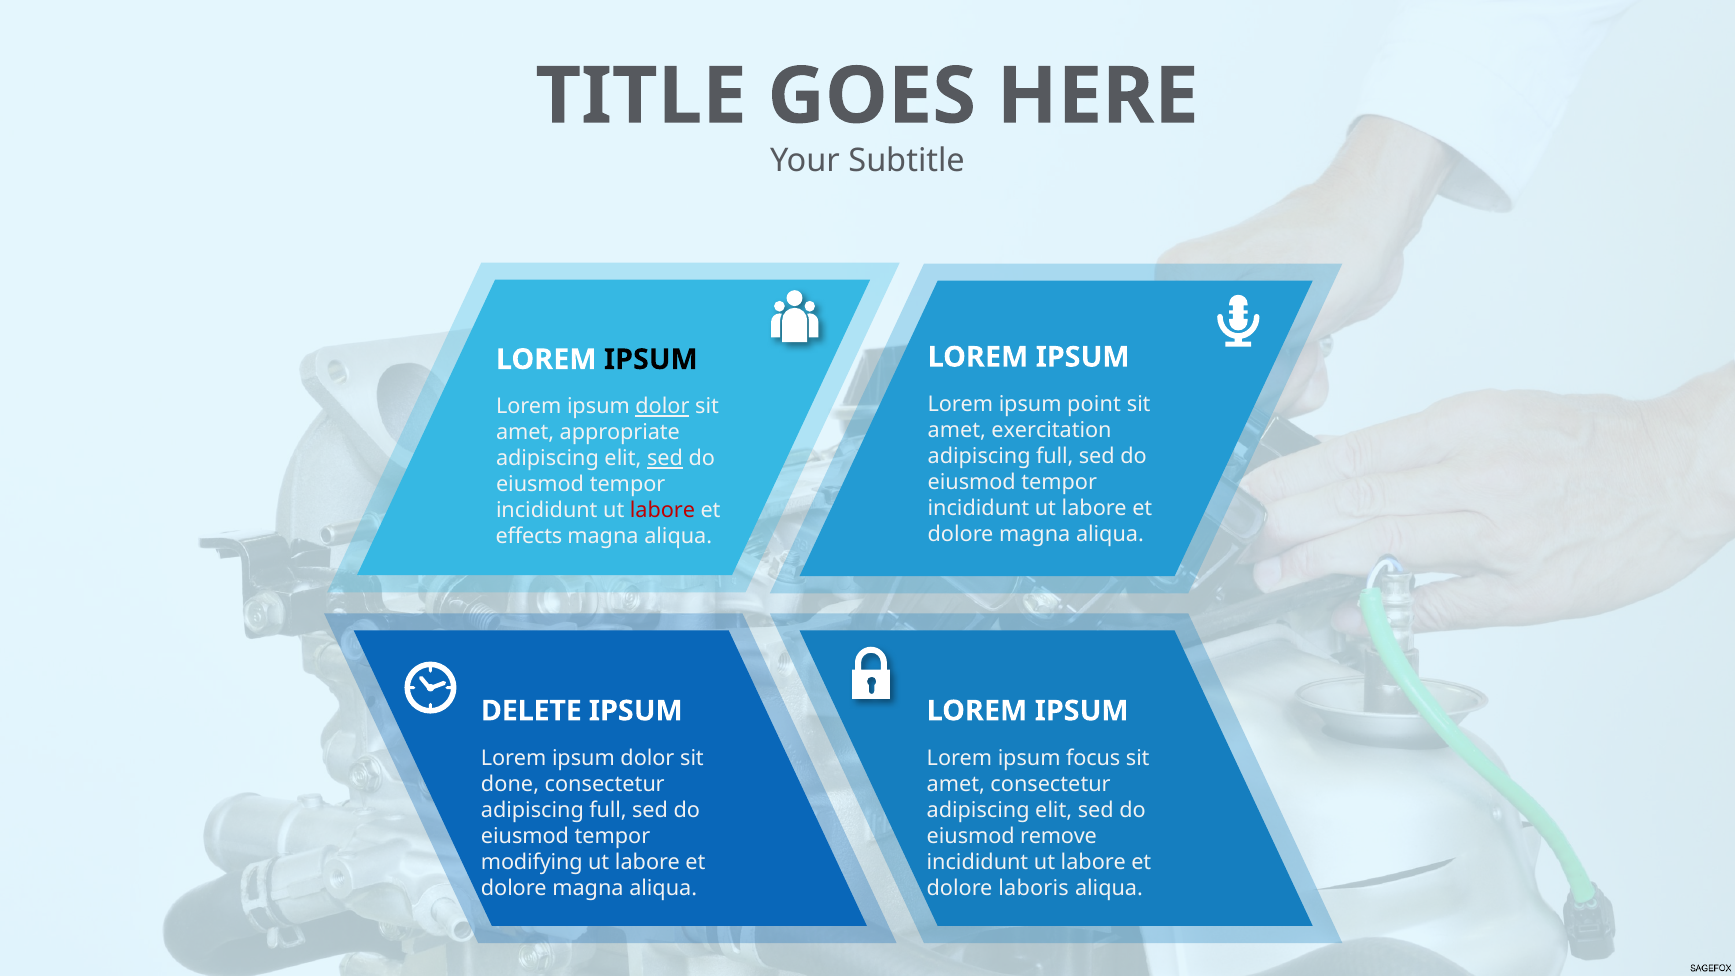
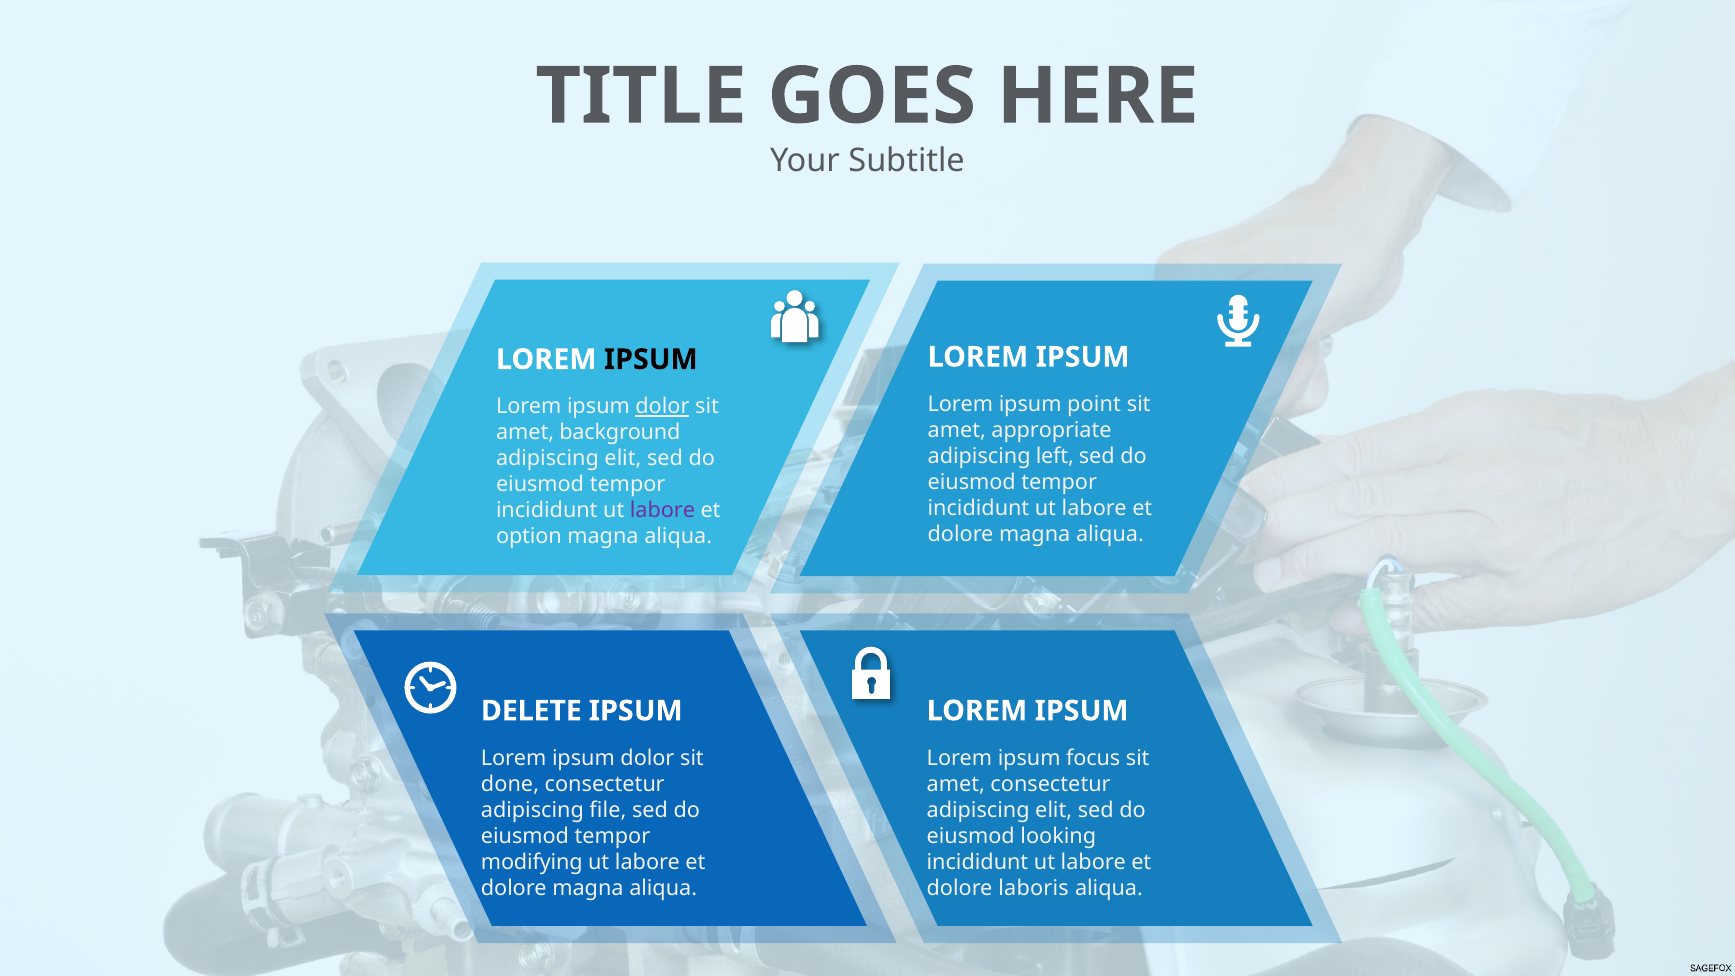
exercitation: exercitation -> appropriate (1051, 430)
appropriate: appropriate -> background (620, 433)
full: full -> left (1055, 456)
sed underline: present -> none (665, 459)
labore colour: red -> purple (662, 511)
effects: effects -> option (529, 537)
full: full -> file (608, 810)
remove: remove -> looking (1058, 836)
